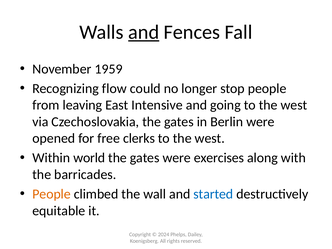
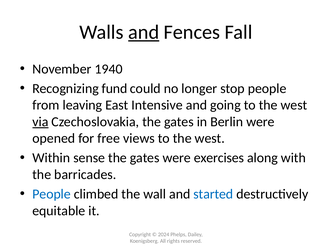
1959: 1959 -> 1940 (109, 69)
flow: flow -> fund (114, 89)
via underline: none -> present (40, 122)
clerks: clerks -> views (139, 138)
world: world -> sense (89, 158)
People colour: orange -> blue (52, 194)
